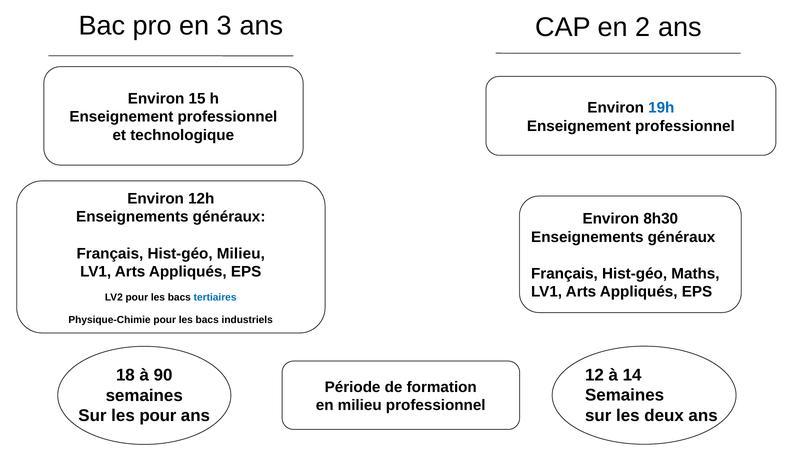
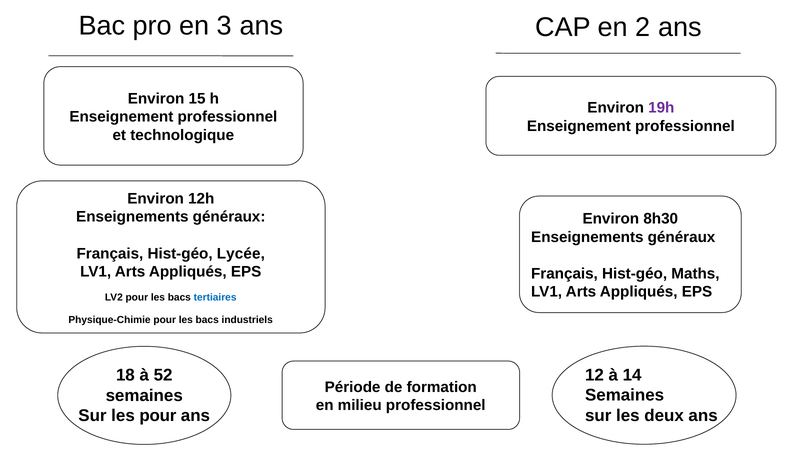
19h colour: blue -> purple (661, 108)
Hist-géo Milieu: Milieu -> Lycée (241, 253)
90: 90 -> 52 (163, 375)
